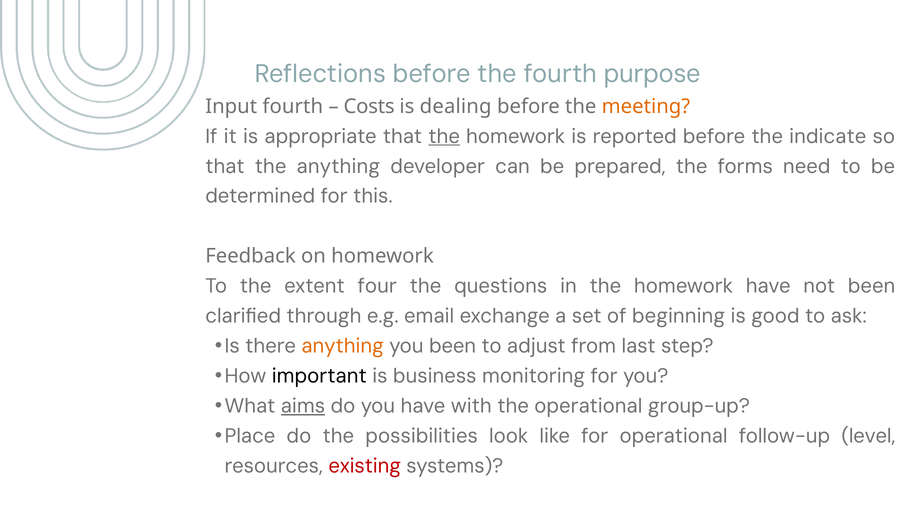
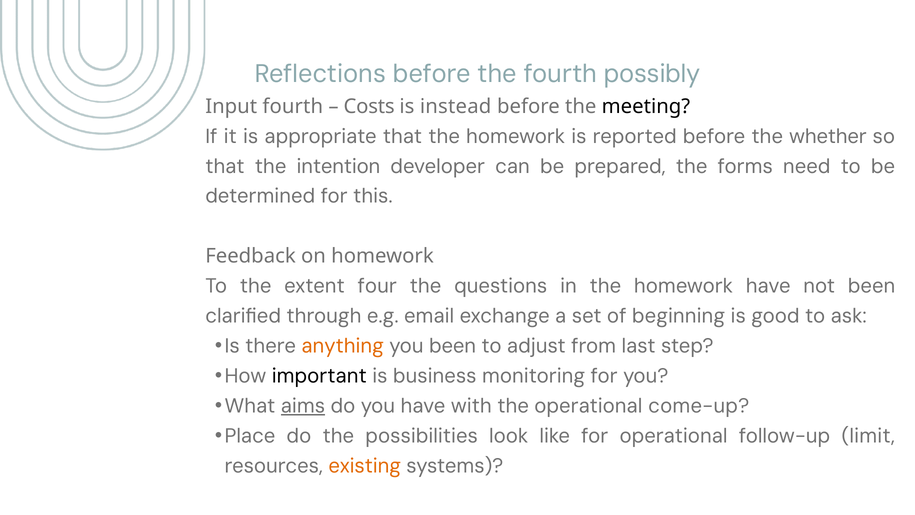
purpose: purpose -> possibly (652, 74)
dealing: dealing -> instead (456, 106)
meeting colour: orange -> black (646, 106)
the underline: present -> none (444, 136)
indicate: indicate -> whether (828, 136)
the anything: anything -> intention (338, 166)
group-up: group-up -> come-up (699, 406)
level: level -> limit (868, 436)
existing colour: red -> orange (365, 466)
